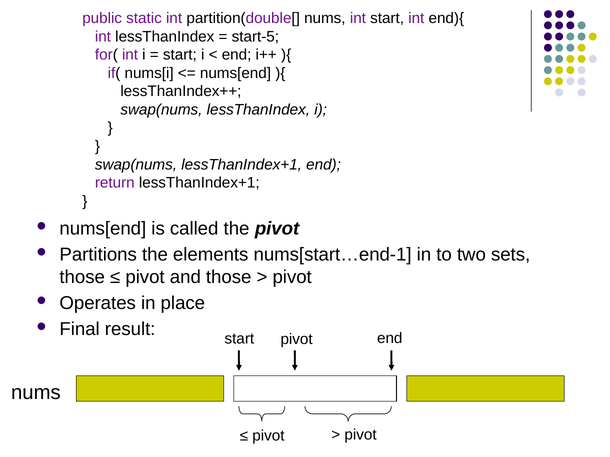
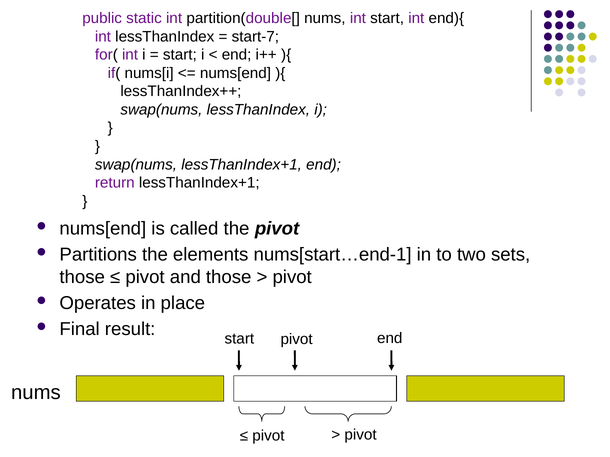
start-5: start-5 -> start-7 (255, 37)
